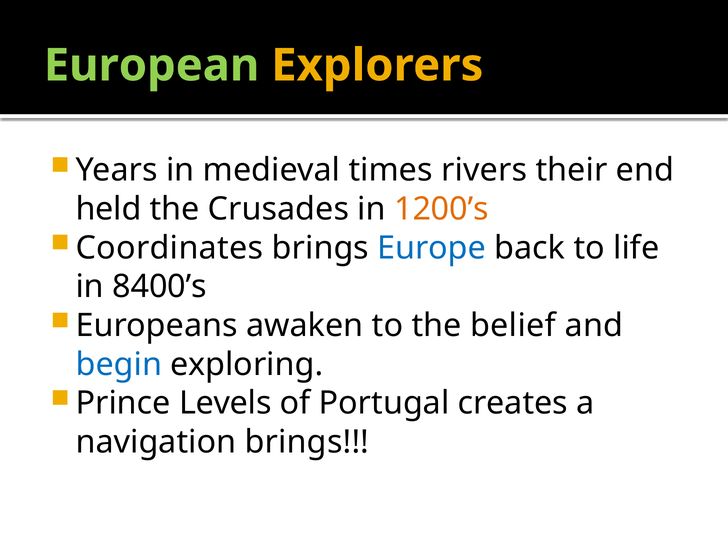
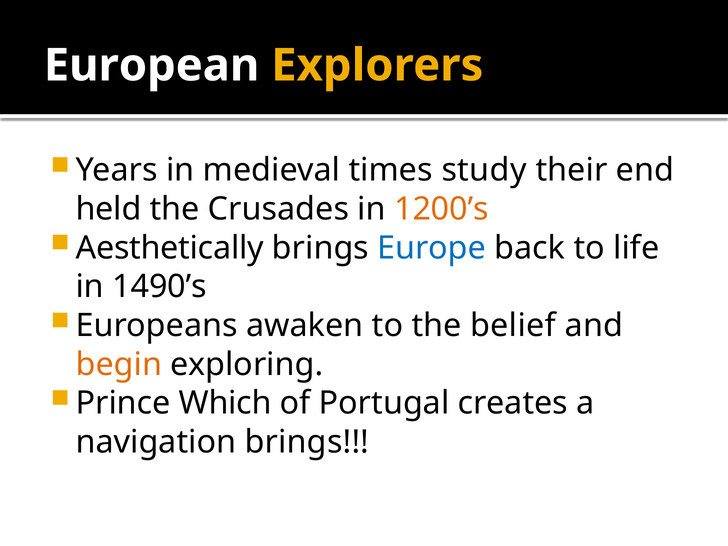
European colour: light green -> white (152, 65)
rivers: rivers -> study (484, 170)
Coordinates: Coordinates -> Aesthetically (170, 248)
8400’s: 8400’s -> 1490’s (160, 287)
begin colour: blue -> orange (119, 364)
Levels: Levels -> Which (225, 403)
